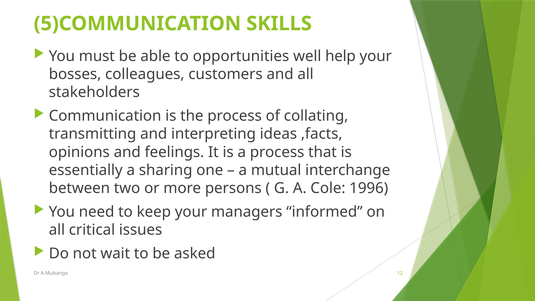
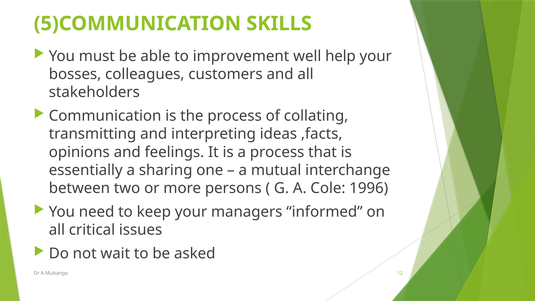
opportunities: opportunities -> improvement (241, 56)
